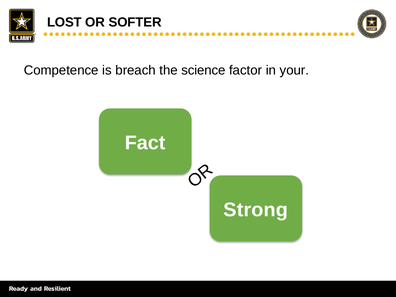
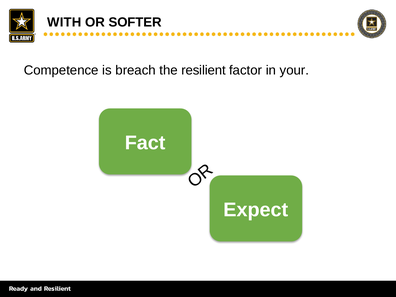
LOST: LOST -> WITH (64, 22)
science: science -> resilient (203, 70)
Strong: Strong -> Expect (256, 210)
